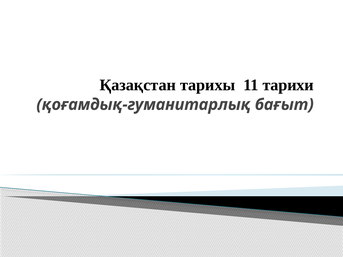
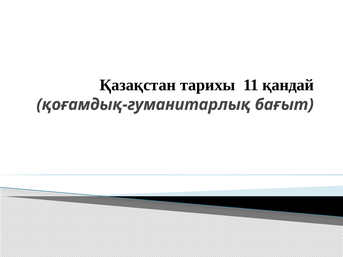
тарихи: тарихи -> қандай (288, 85)
